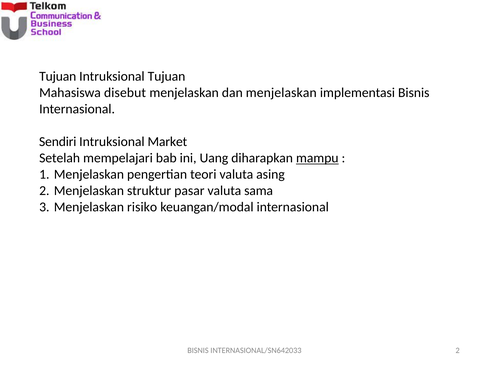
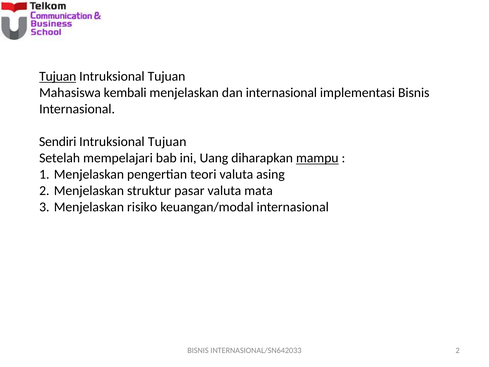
Tujuan underline: none -> present (58, 76)
disebut: disebut -> kembali (125, 93)
dan menjelaskan: menjelaskan -> internasional (281, 93)
Market: Market -> Tujuan (167, 142)
sama: sama -> mata (259, 191)
